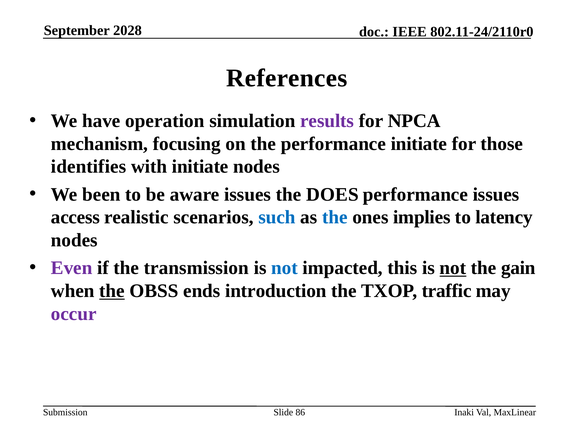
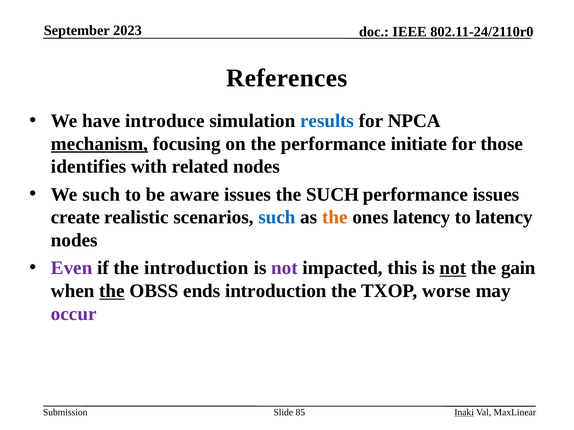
2028: 2028 -> 2023 (127, 30)
operation: operation -> introduce (165, 121)
results colour: purple -> blue (327, 121)
mechanism underline: none -> present (100, 144)
with initiate: initiate -> related (200, 167)
We been: been -> such (101, 195)
the DOES: DOES -> SUCH (333, 195)
access: access -> create (75, 218)
the colour: blue -> orange (335, 218)
ones implies: implies -> latency (422, 218)
the transmission: transmission -> introduction (196, 268)
not colour: blue -> purple (285, 268)
traffic: traffic -> worse (446, 291)
86: 86 -> 85 (300, 413)
Inaki underline: none -> present (464, 413)
